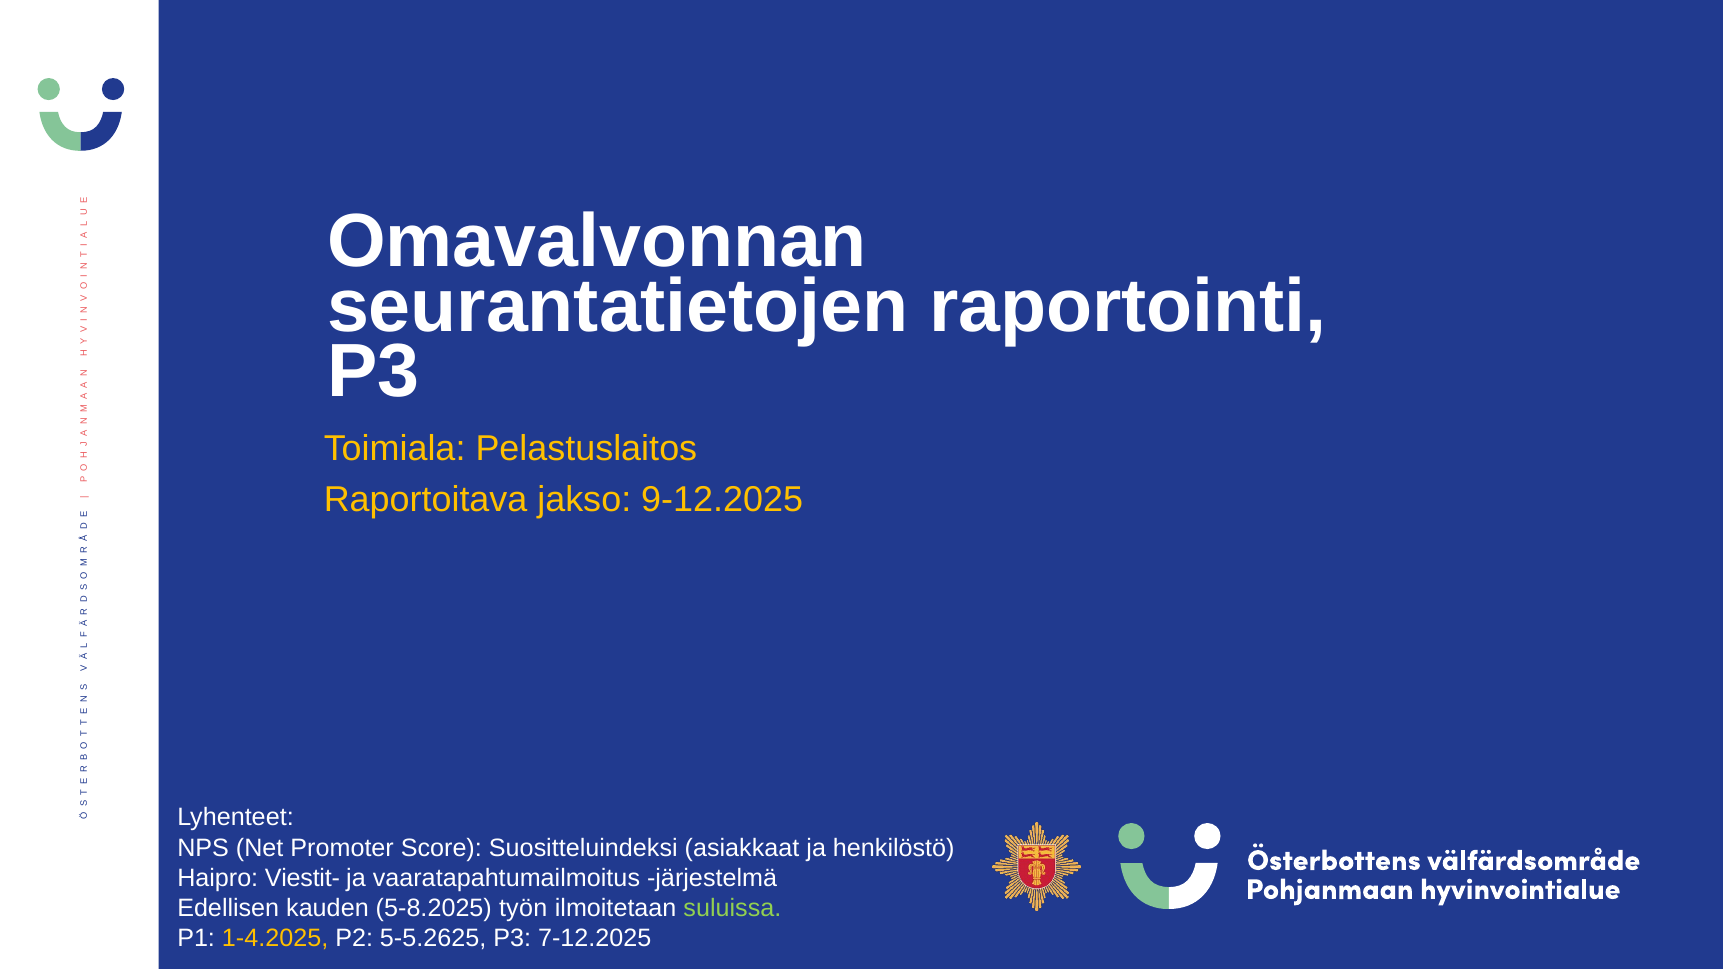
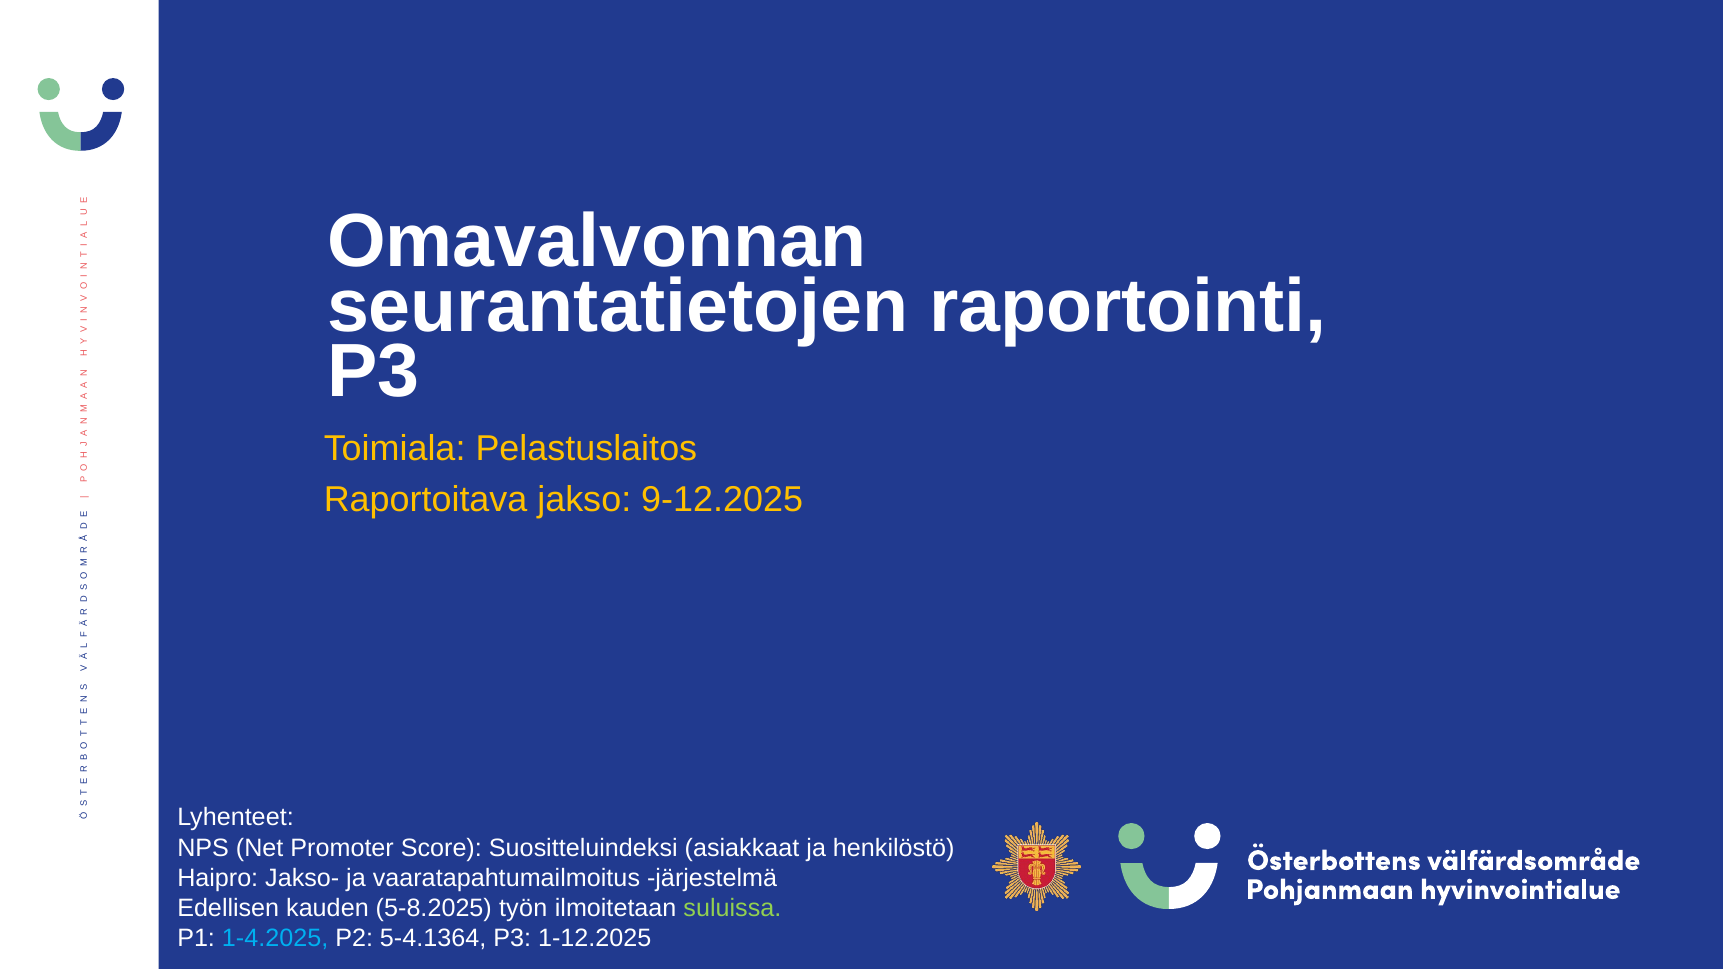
Viestit-: Viestit- -> Jakso- (302, 878)
1-4.2025 colour: yellow -> light blue (275, 938)
5-5.2625: 5-5.2625 -> 5-4.1364 (433, 938)
7-12.2025: 7-12.2025 -> 1-12.2025 (595, 938)
